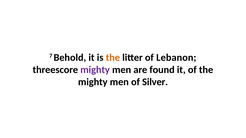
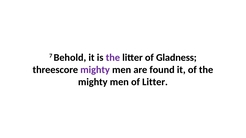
the colour: orange -> purple (113, 58)
Lebanon: Lebanon -> Gladness (176, 58)
of Silver: Silver -> Litter (155, 82)
